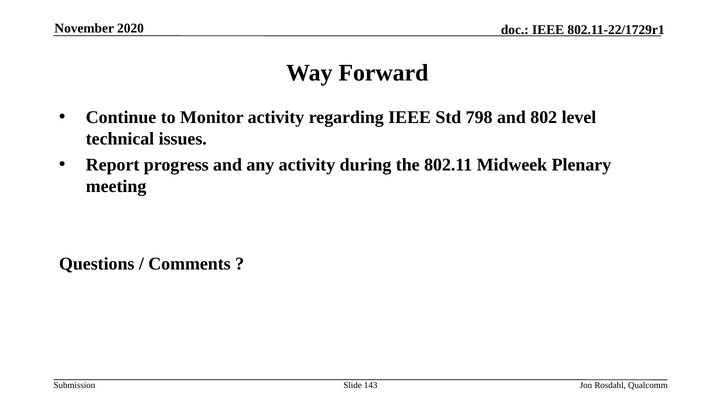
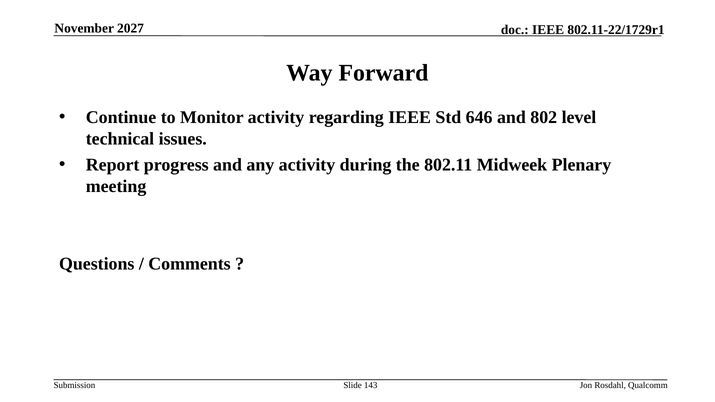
2020: 2020 -> 2027 (131, 28)
798: 798 -> 646 (479, 117)
